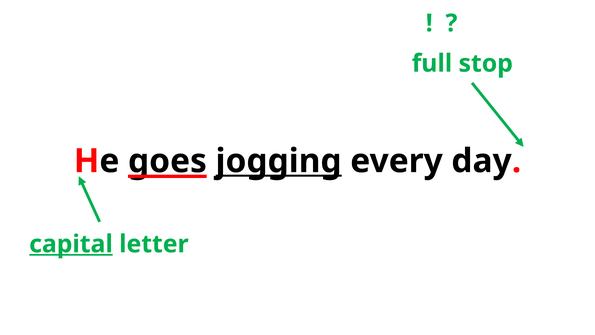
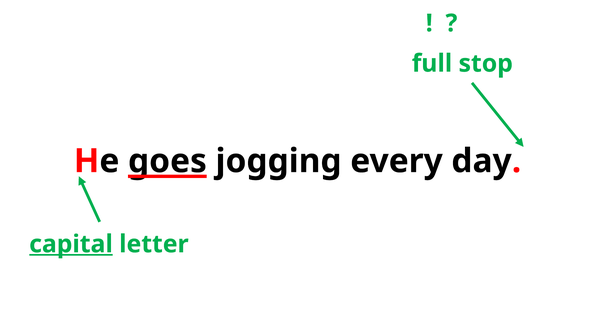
jogging underline: present -> none (279, 161)
